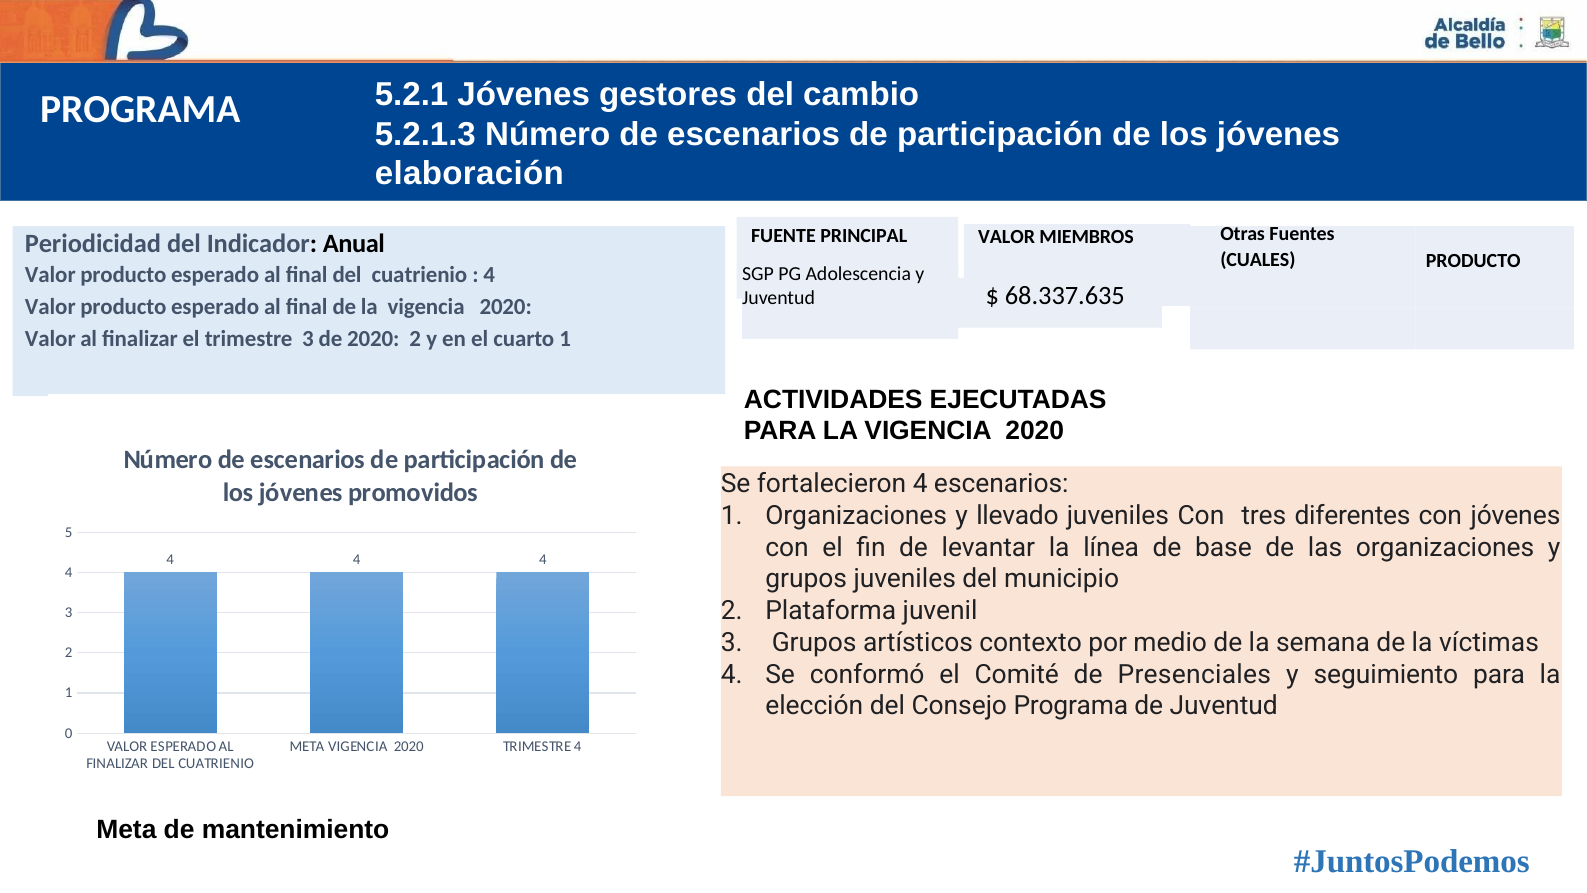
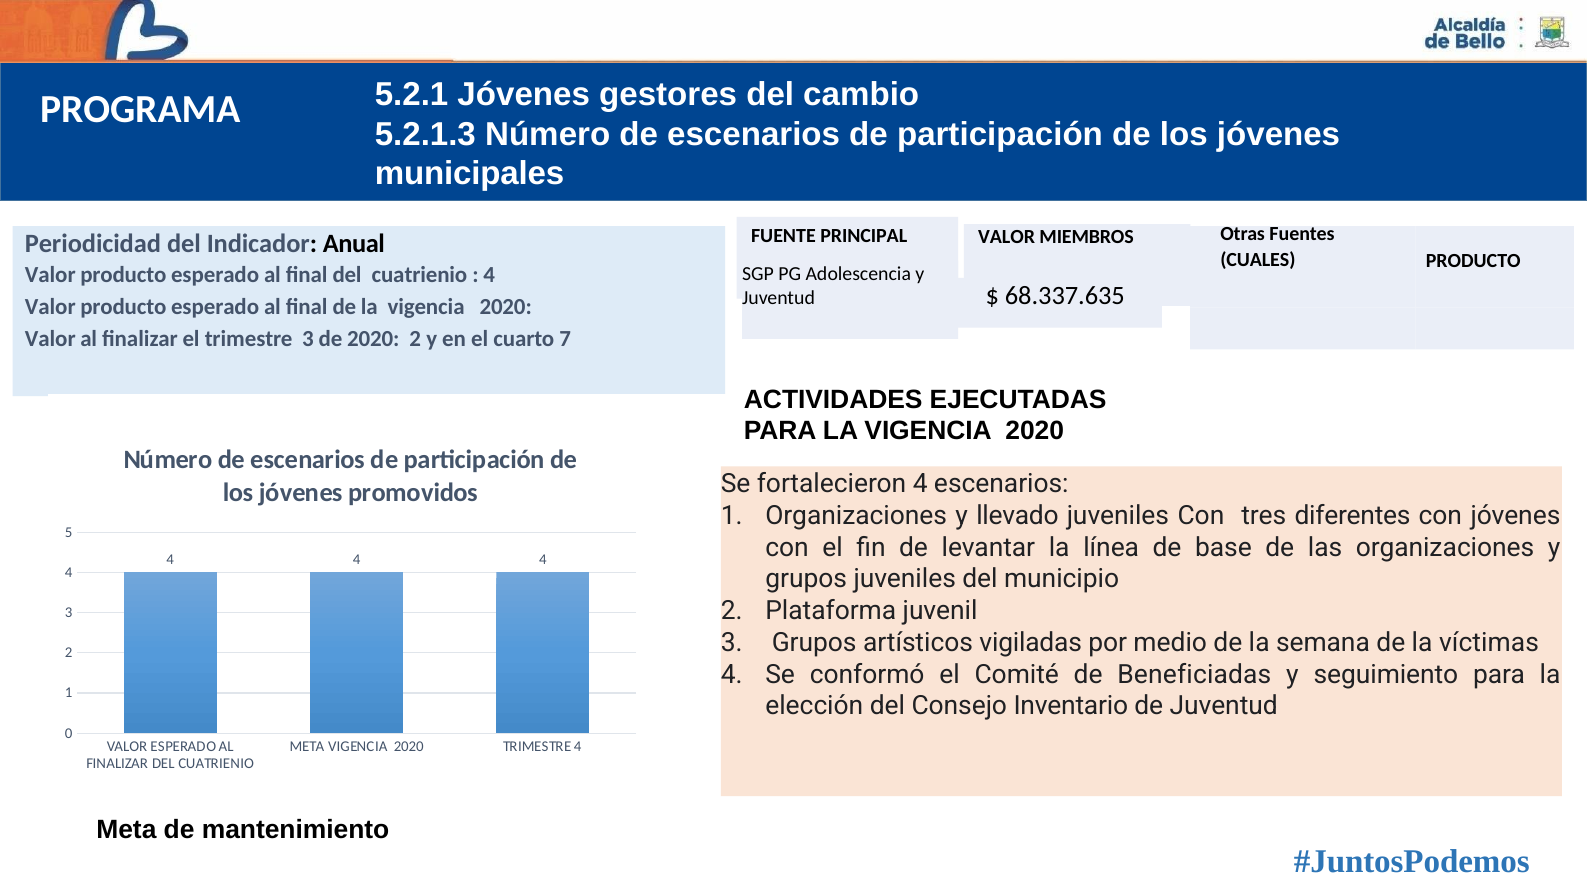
elaboración: elaboración -> municipales (470, 174)
cuarto 1: 1 -> 7 (565, 339)
contexto: contexto -> vigiladas (1031, 642)
Presenciales: Presenciales -> Beneficiadas (1194, 674)
Consejo Programa: Programa -> Inventario (1071, 706)
